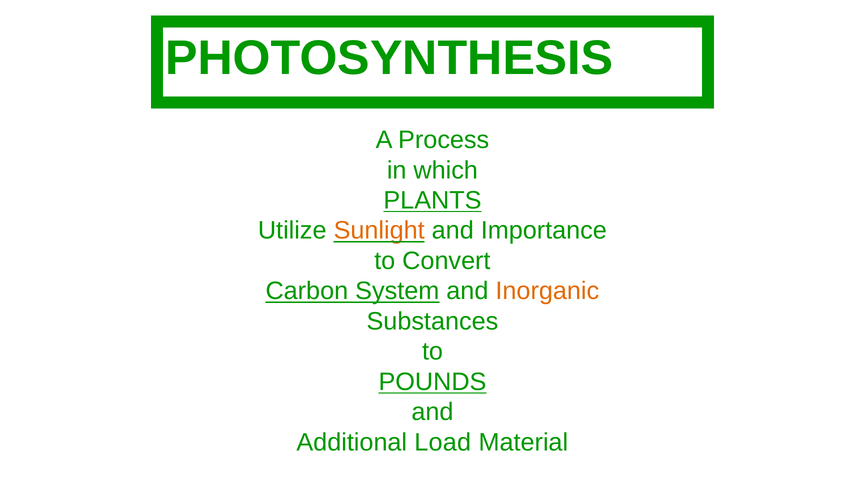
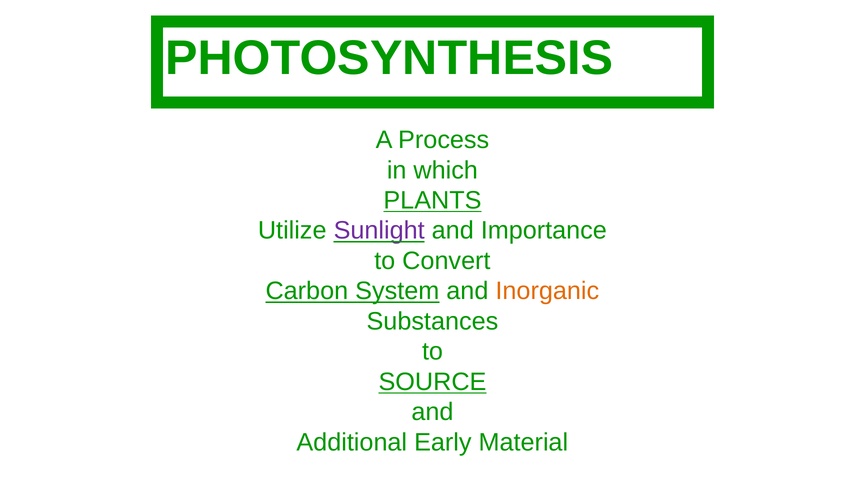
Sunlight colour: orange -> purple (379, 231)
POUNDS: POUNDS -> SOURCE (432, 382)
Load: Load -> Early (443, 443)
